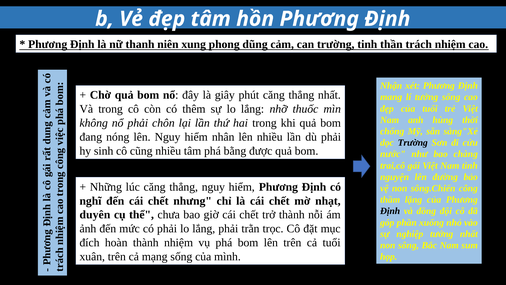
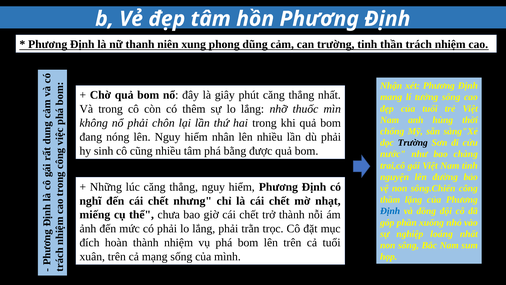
Định colour: black -> blue (390, 211)
duyên: duyên -> miếng (95, 215)
nghiệp tưởng: tưởng -> loáng (442, 234)
